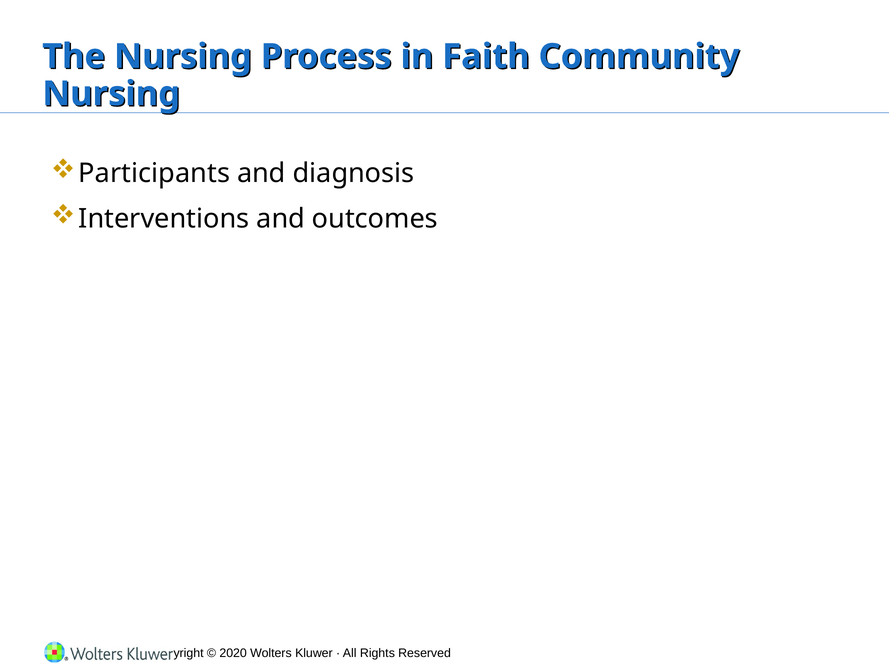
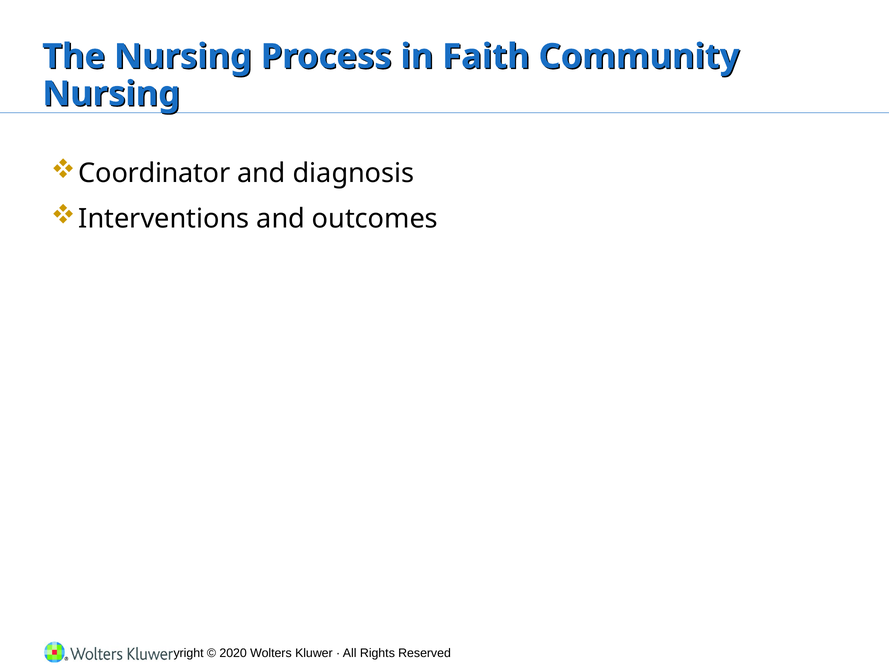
Participants: Participants -> Coordinator (154, 173)
